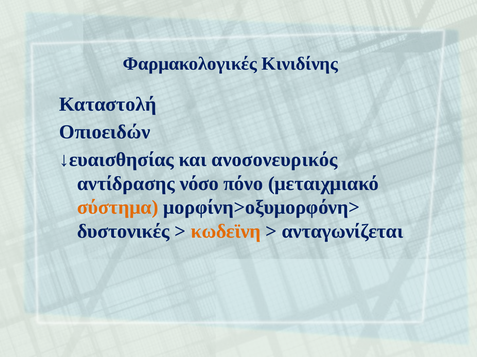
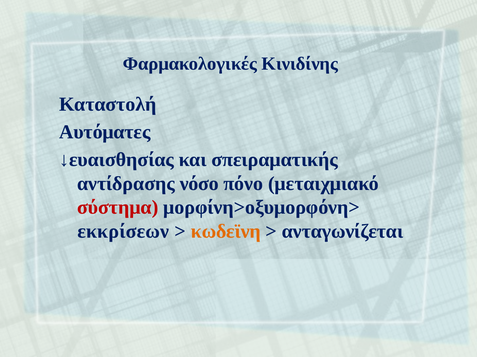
Οπιοειδών: Οπιοειδών -> Αυτόματες (105, 132)
ανοσονευρικός: ανοσονευρικός -> σπειραματικής (275, 160)
σύστημα colour: orange -> red (118, 208)
δυστονικές: δυστονικές -> εκκρίσεων (123, 232)
